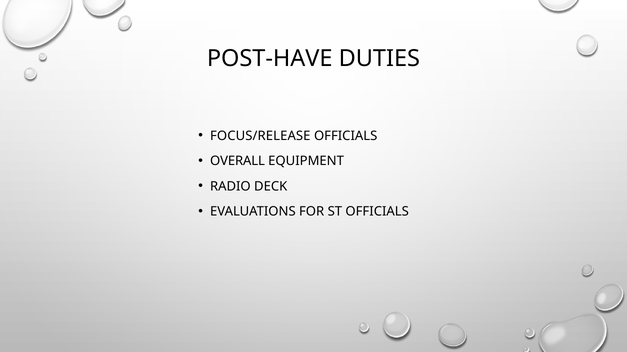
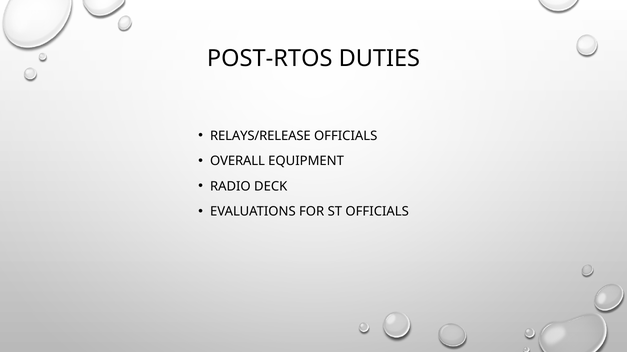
POST-HAVE: POST-HAVE -> POST-RTOS (270, 59)
FOCUS/RELEASE: FOCUS/RELEASE -> RELAYS/RELEASE (260, 136)
